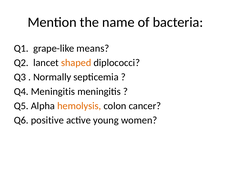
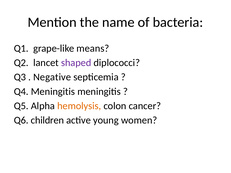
shaped colour: orange -> purple (76, 63)
Normally: Normally -> Negative (52, 77)
positive: positive -> children (47, 120)
